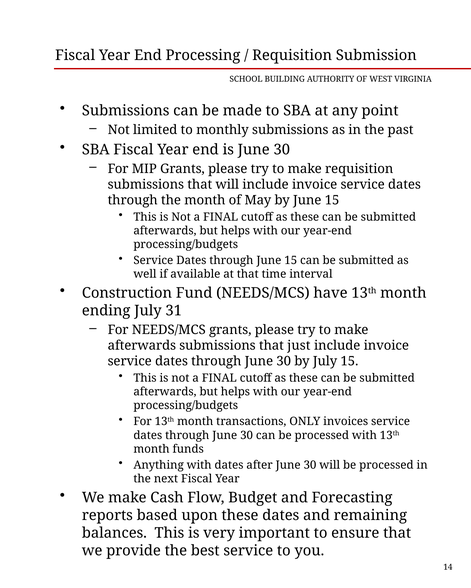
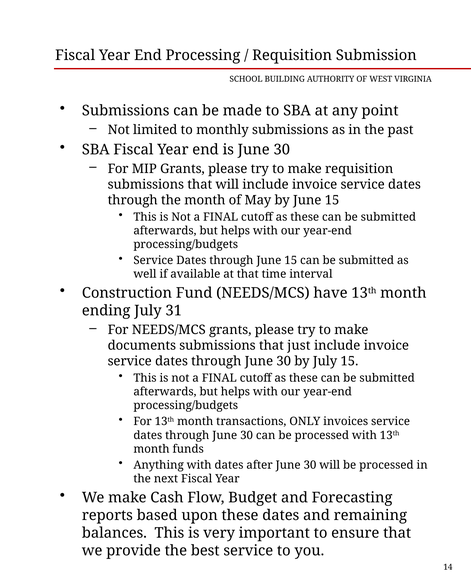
afterwards: afterwards -> documents (142, 346)
